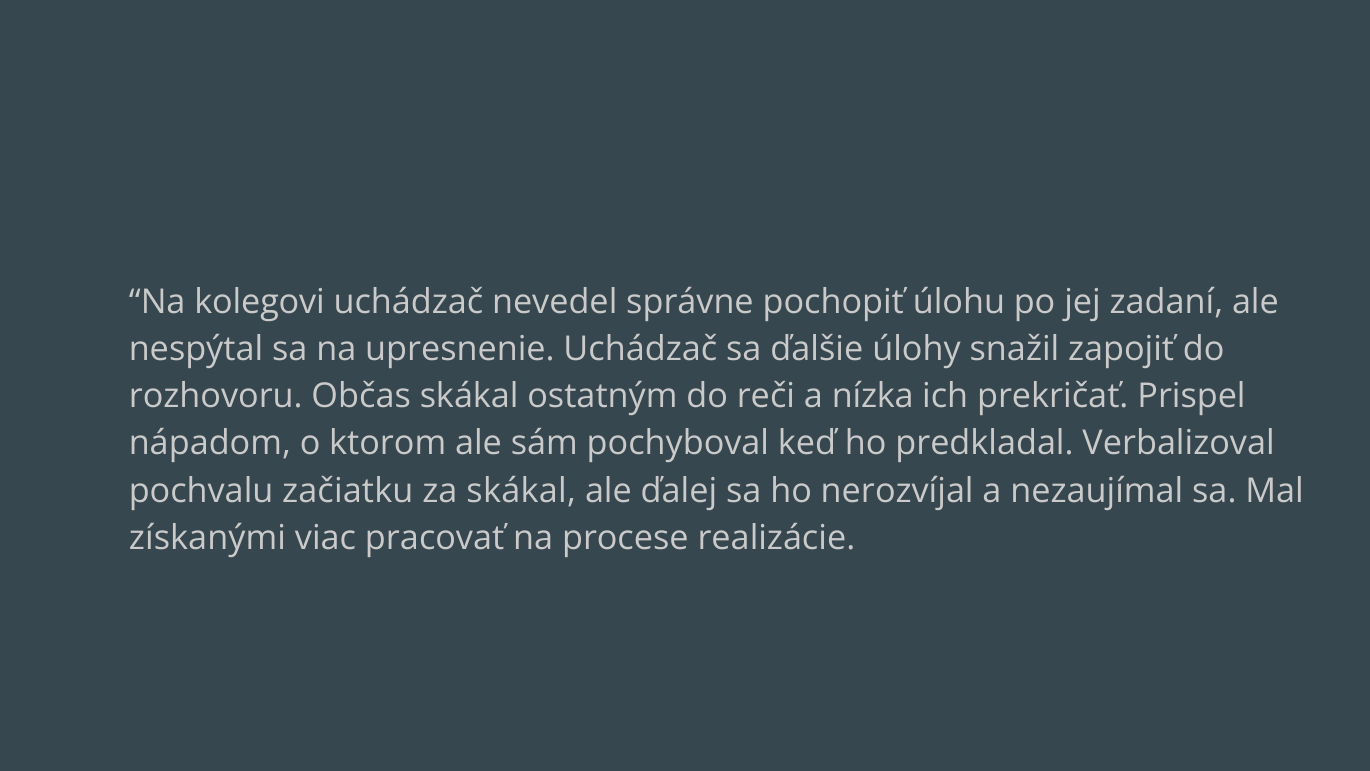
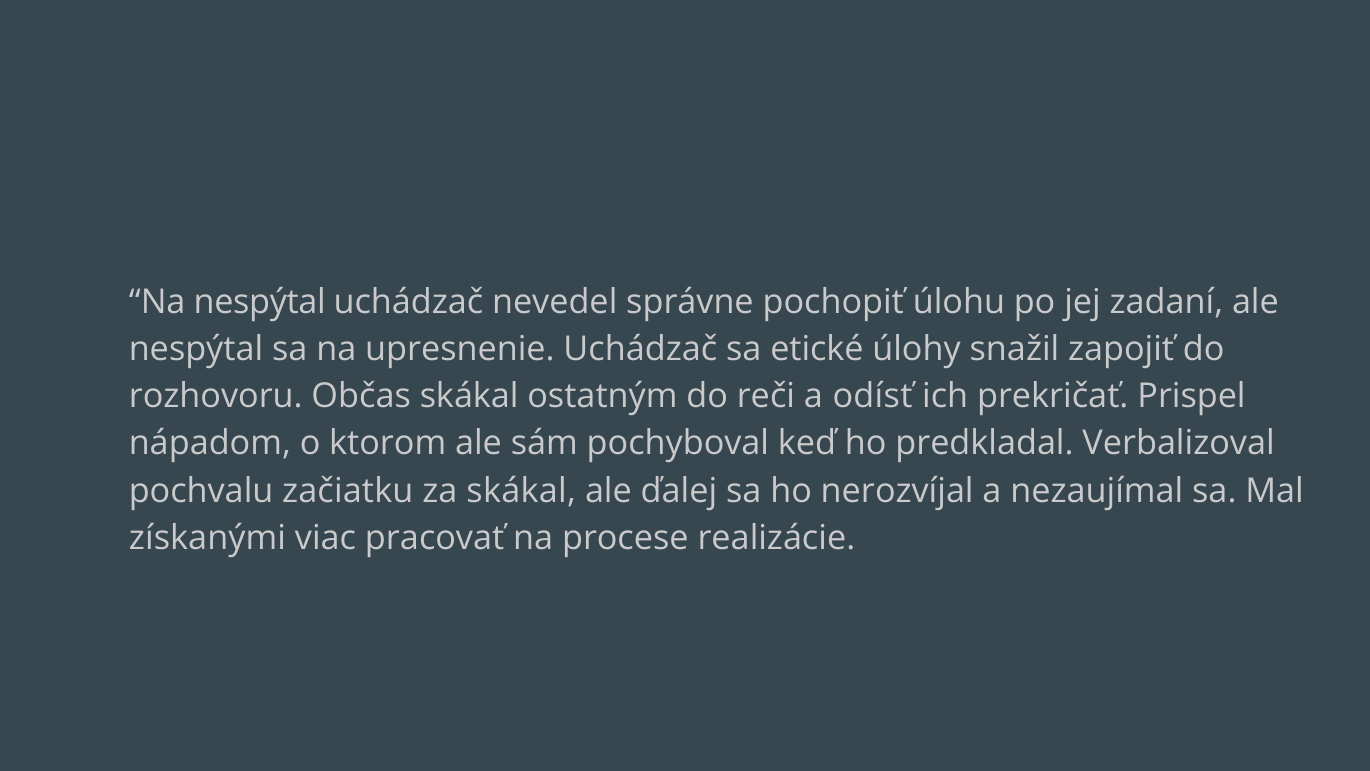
Na kolegovi: kolegovi -> nespýtal (260, 302)
ďalšie: ďalšie -> etické (817, 349)
nízka: nízka -> odísť (873, 396)
